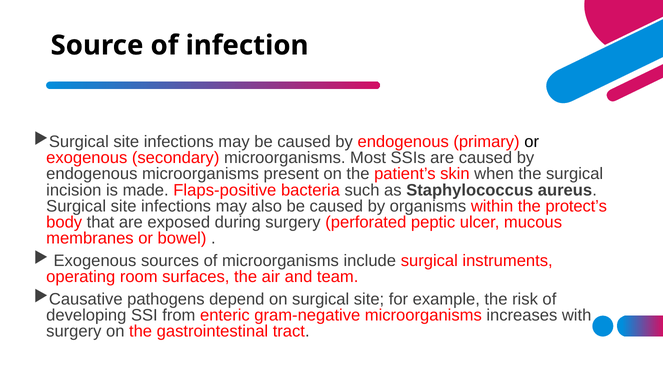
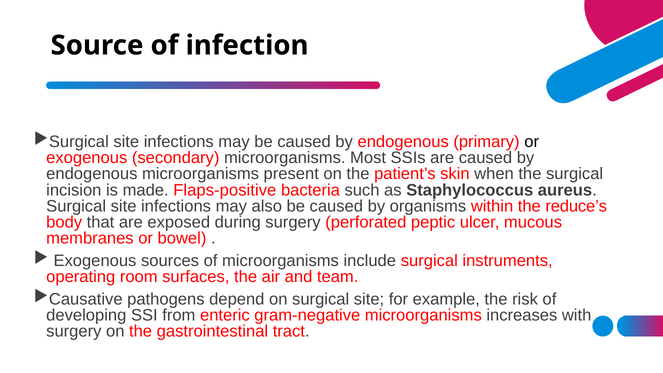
protect’s: protect’s -> reduce’s (576, 206)
